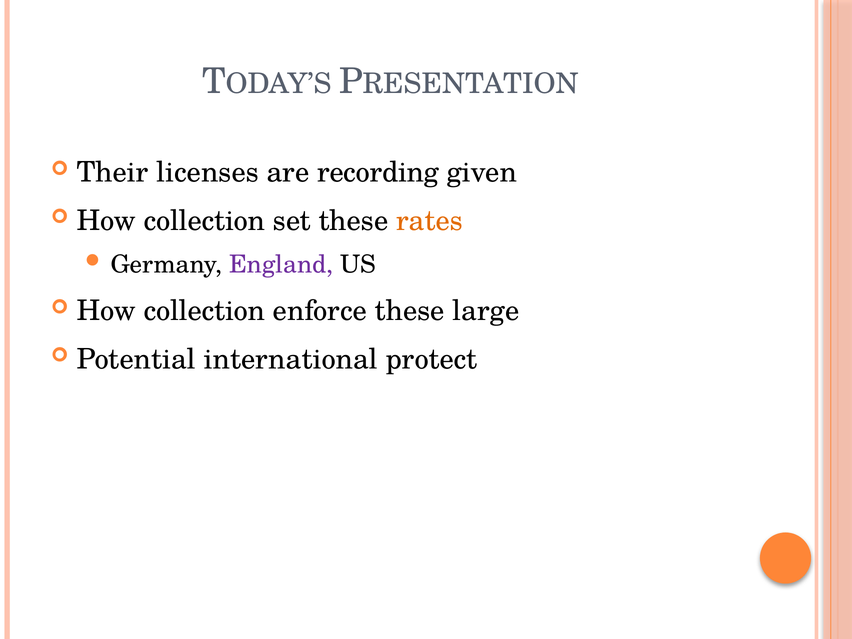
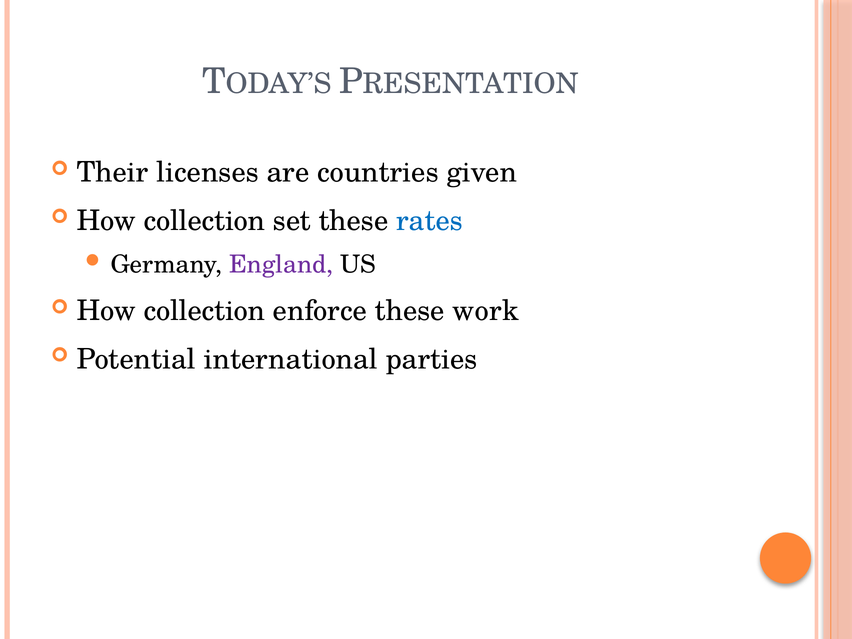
recording: recording -> countries (378, 172)
rates colour: orange -> blue (430, 221)
large: large -> work (486, 311)
protect: protect -> parties (432, 359)
